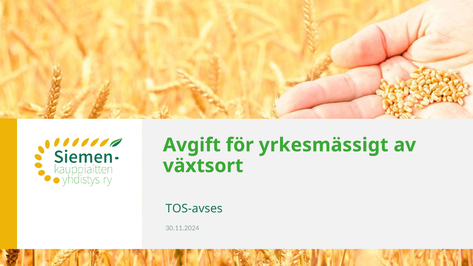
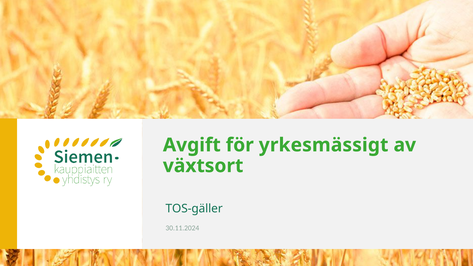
TOS-avses: TOS-avses -> TOS-gäller (194, 209)
